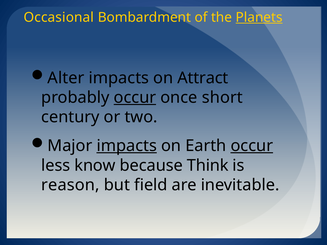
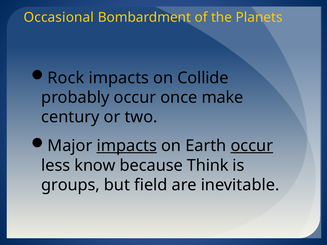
Planets underline: present -> none (259, 17)
Alter: Alter -> Rock (66, 78)
Attract: Attract -> Collide (203, 78)
occur underline: present -> none (135, 98)
short: short -> make (222, 98)
reason: reason -> groups (71, 185)
